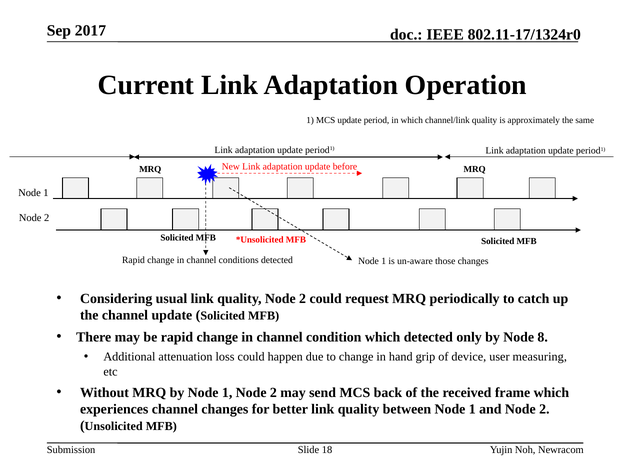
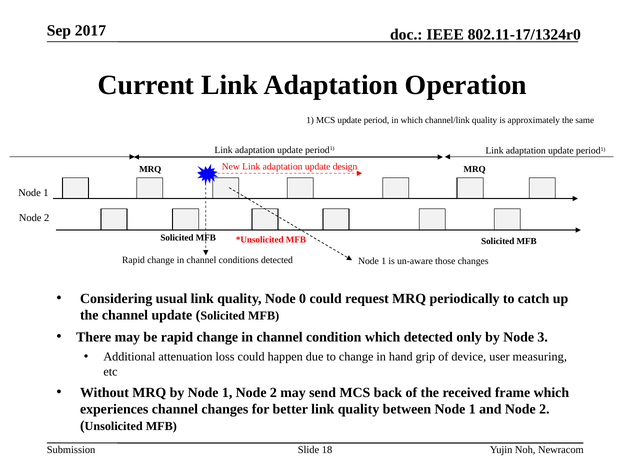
before: before -> design (345, 167)
quality Node 2: 2 -> 0 (303, 298)
8: 8 -> 3 (543, 337)
